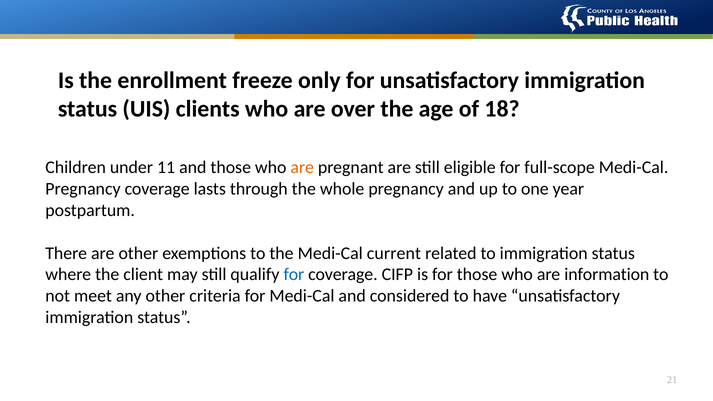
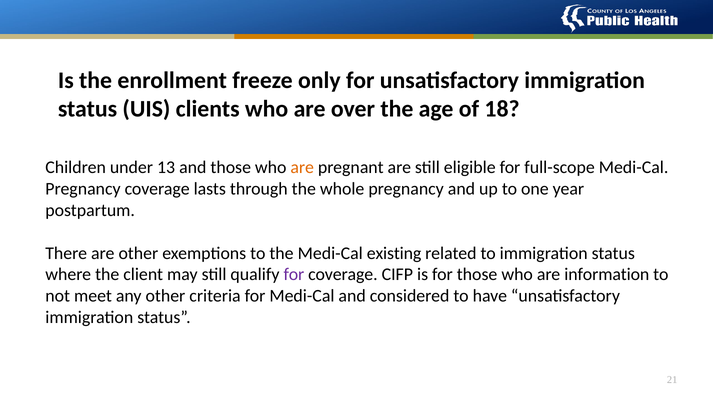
11: 11 -> 13 (166, 168)
current: current -> existing (394, 253)
for colour: blue -> purple (294, 275)
